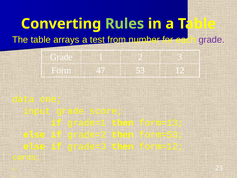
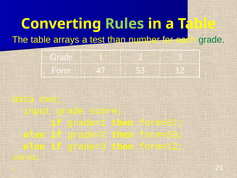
from: from -> than (117, 40)
grade colour: purple -> green (212, 40)
form=13: form=13 -> form=57 (161, 123)
